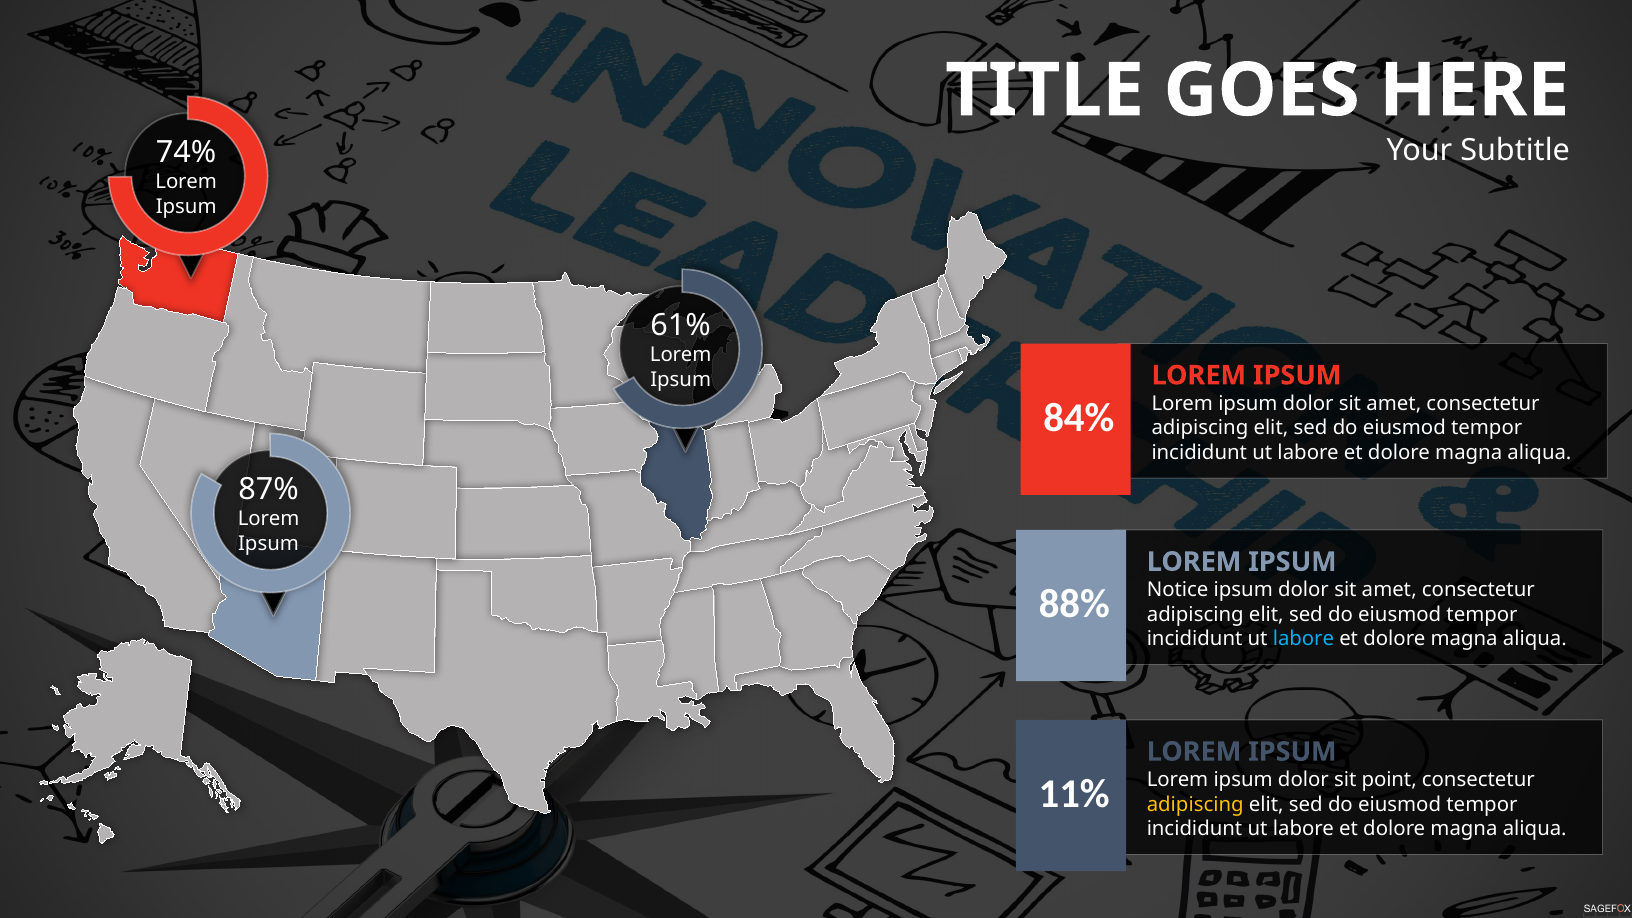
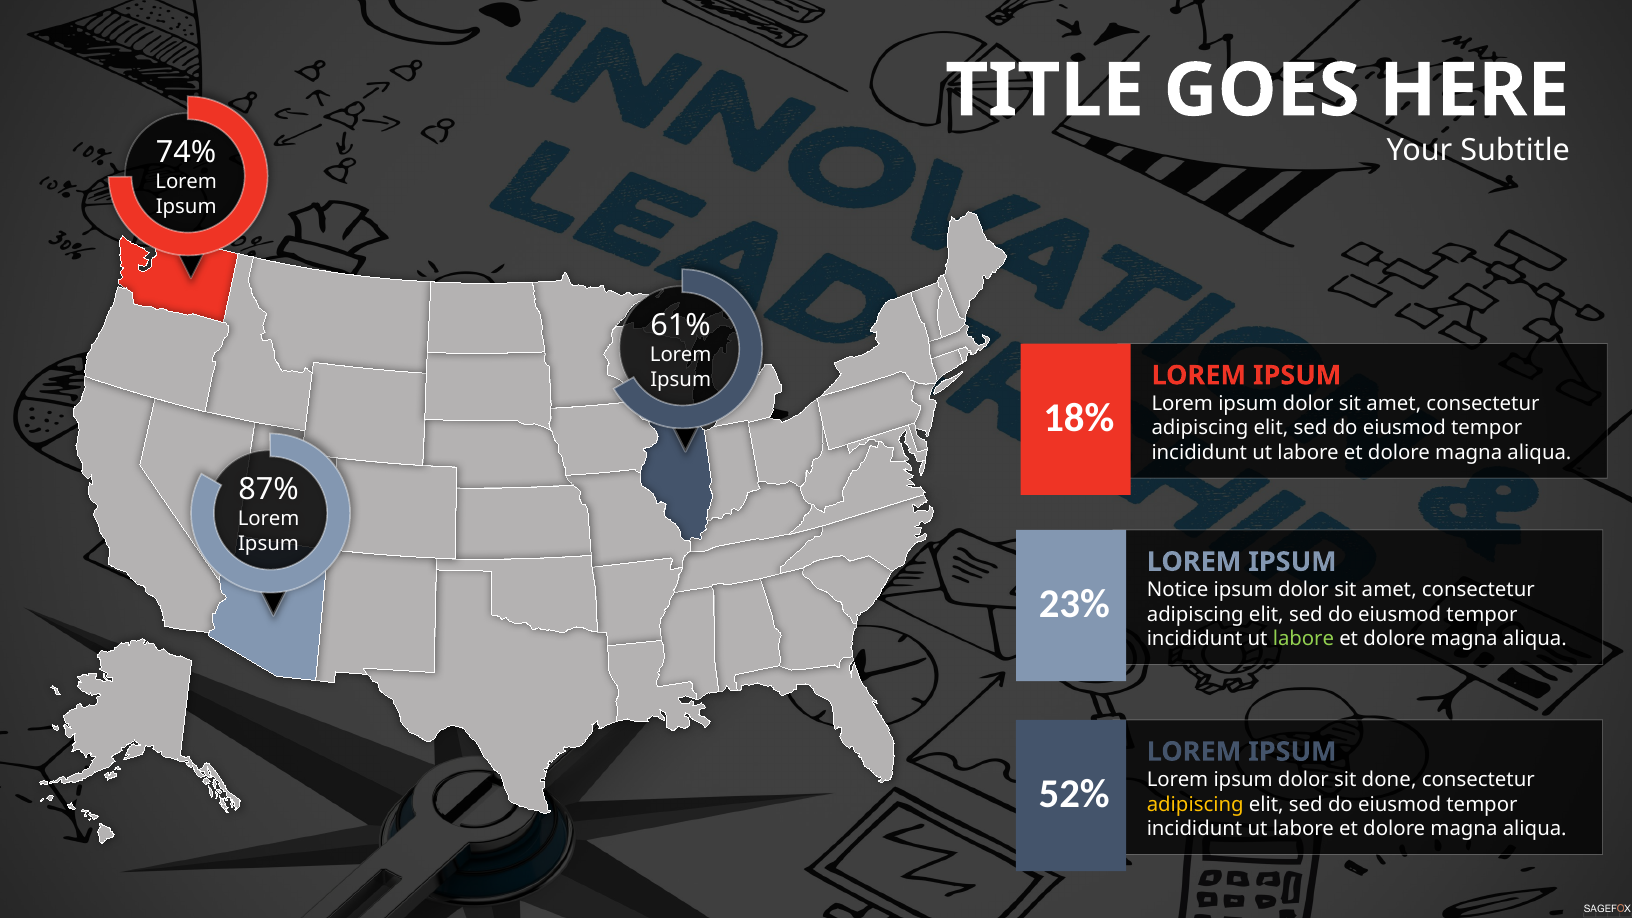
84%: 84% -> 18% (1079, 418)
88%: 88% -> 23% (1074, 604)
labore colour: light blue -> light green (1303, 639)
point: point -> done (1389, 780)
11%: 11% -> 52% (1074, 794)
